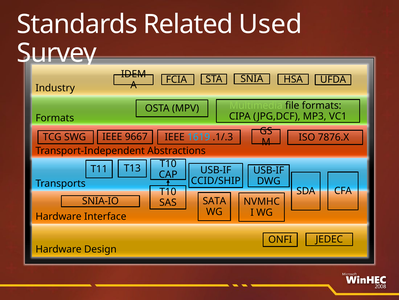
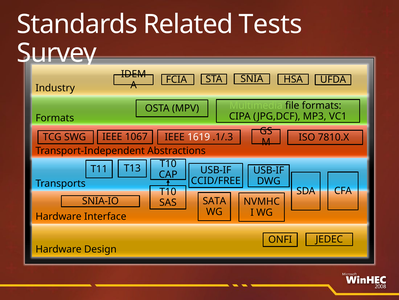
Used: Used -> Tests (271, 24)
9667: 9667 -> 1067 (136, 137)
1619 colour: light blue -> white (199, 137)
7876.X: 7876.X -> 7810.X (333, 137)
CCID/SHIP: CCID/SHIP -> CCID/FREE (216, 180)
